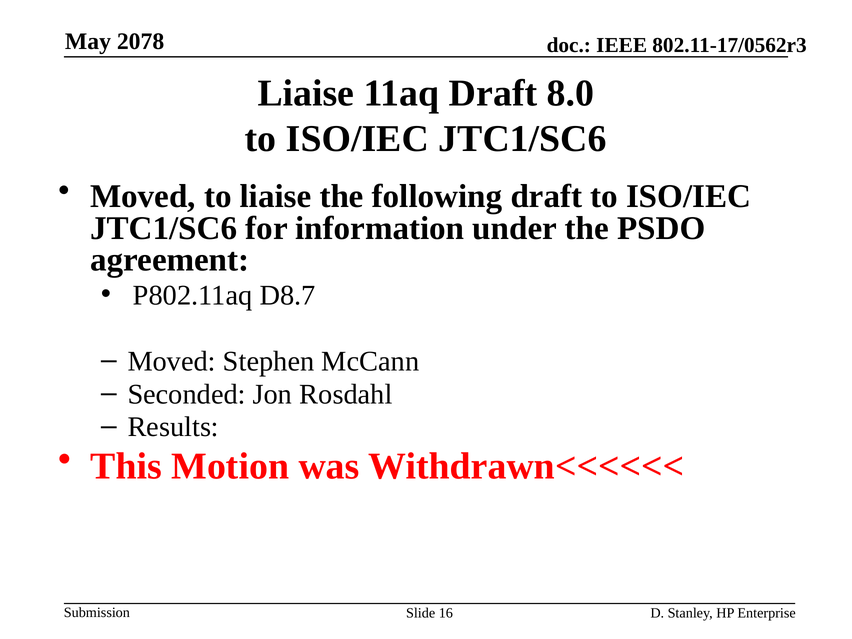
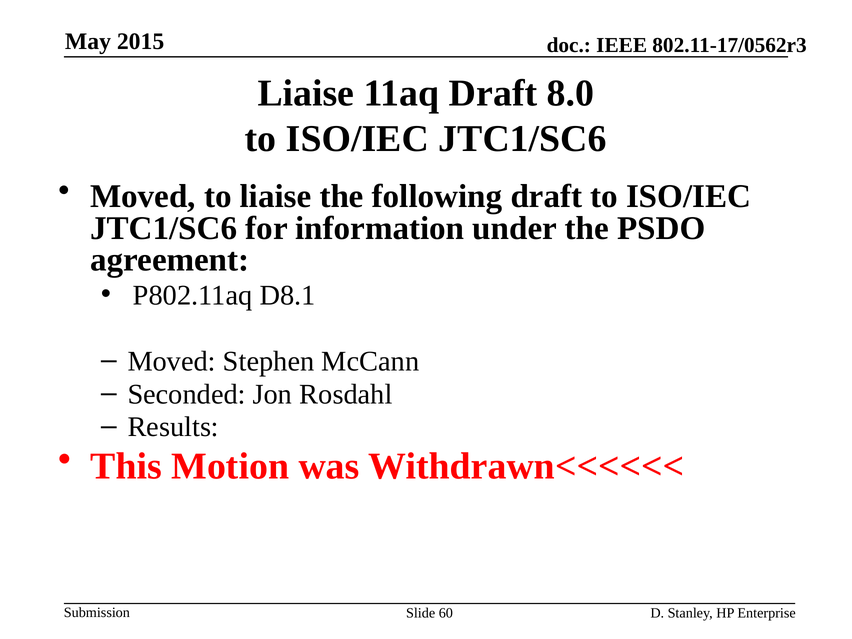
2078: 2078 -> 2015 (141, 41)
D8.7: D8.7 -> D8.1 (288, 295)
16: 16 -> 60 (446, 613)
